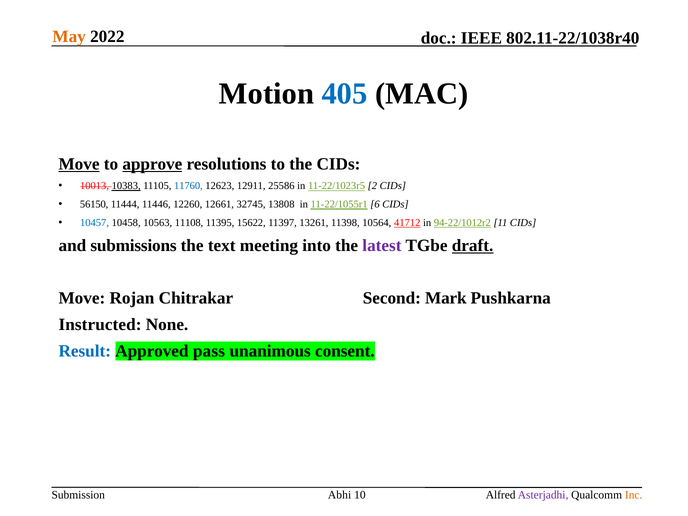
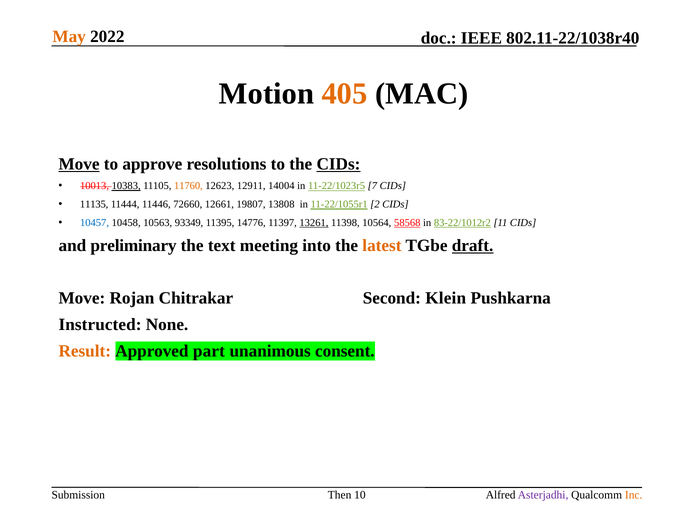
405 colour: blue -> orange (345, 94)
approve underline: present -> none (152, 164)
CIDs underline: none -> present (338, 164)
11760 colour: blue -> orange (188, 186)
25586: 25586 -> 14004 (281, 186)
2: 2 -> 7 (372, 186)
56150: 56150 -> 11135 (94, 204)
12260: 12260 -> 72660 (188, 204)
32745: 32745 -> 19807 (251, 204)
6: 6 -> 2 (375, 204)
11108: 11108 -> 93349 (189, 223)
15622: 15622 -> 14776 (251, 223)
13261 underline: none -> present (314, 223)
41712: 41712 -> 58568 (407, 223)
94-22/1012r2: 94-22/1012r2 -> 83-22/1012r2 (462, 223)
submissions: submissions -> preliminary (134, 246)
latest colour: purple -> orange (382, 246)
Mark: Mark -> Klein (446, 298)
Result colour: blue -> orange (85, 351)
pass: pass -> part (209, 351)
Abhi: Abhi -> Then (340, 495)
